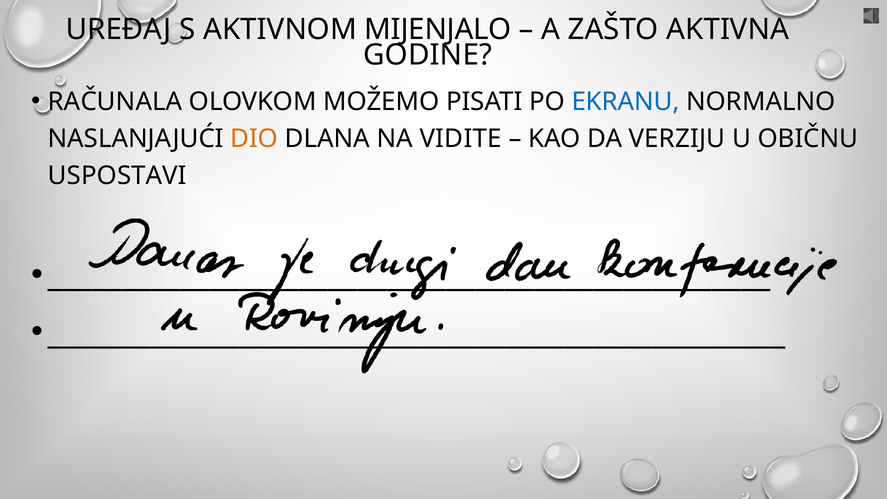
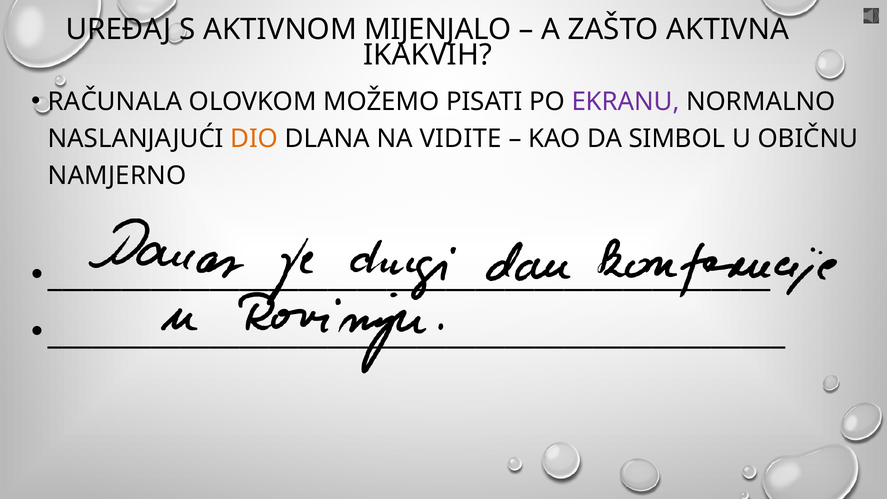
GODINE: GODINE -> IKAKVIH (428, 55)
EKRANU colour: blue -> purple (626, 102)
VERZIJU: VERZIJU -> SIMBOL (677, 139)
USPOSTAVI: USPOSTAVI -> NAMJERNO (117, 176)
